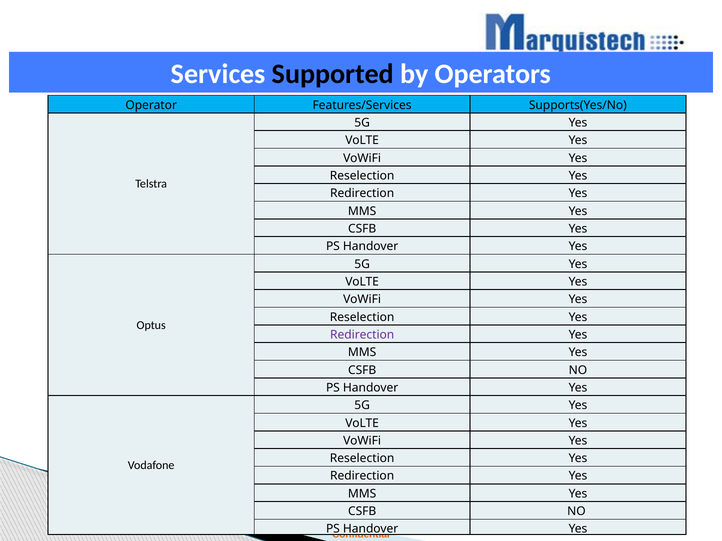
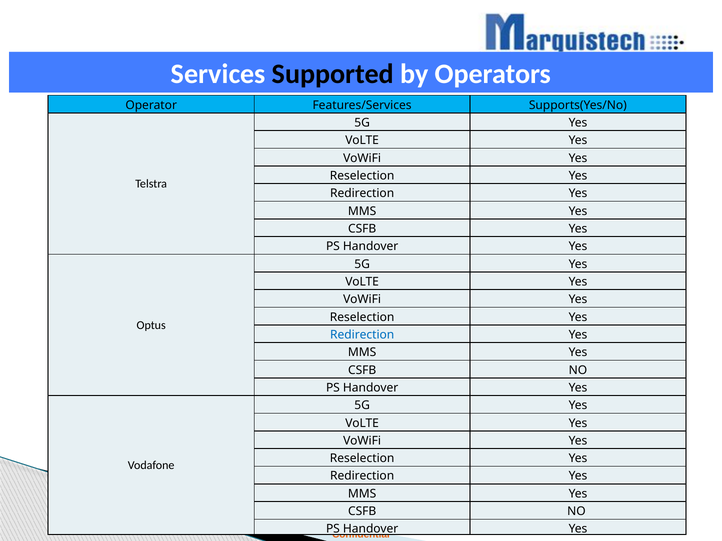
Redirection colour: purple -> blue (362, 335)
